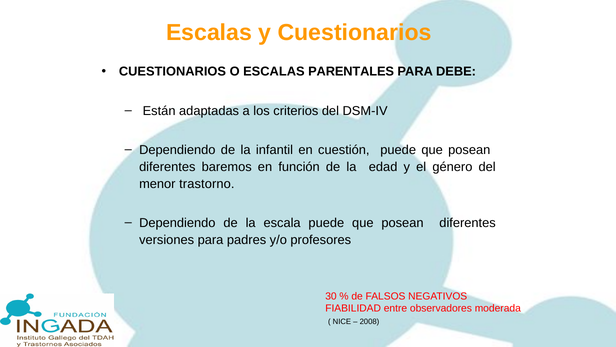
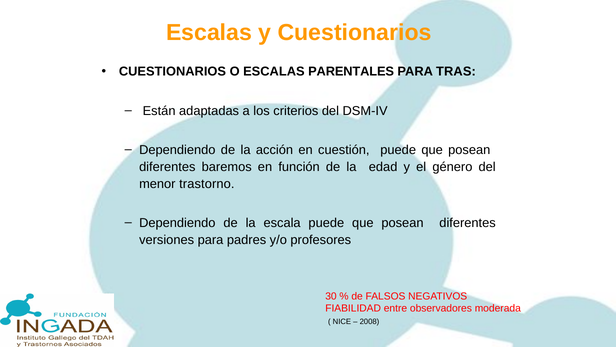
DEBE: DEBE -> TRAS (456, 72)
infantil: infantil -> acción (275, 150)
